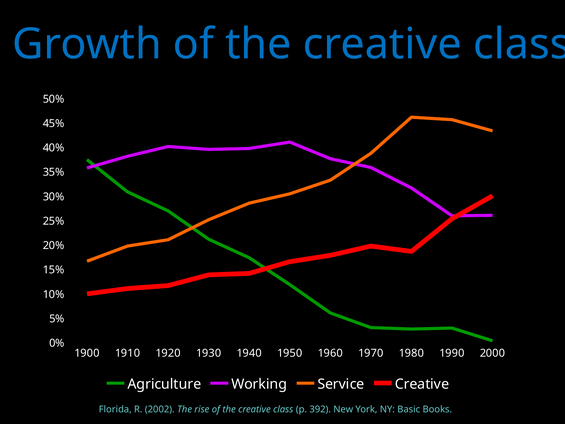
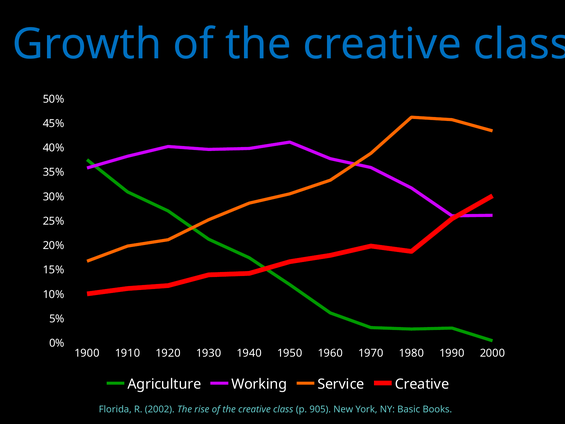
392: 392 -> 905 (320, 409)
